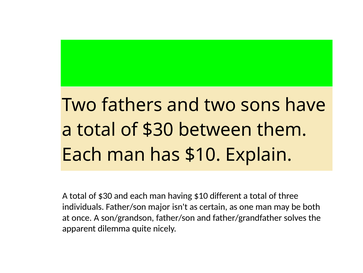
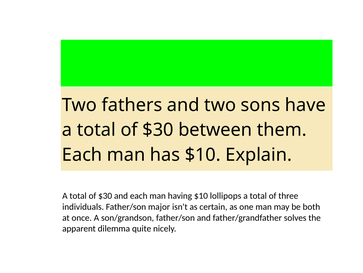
different: different -> lollipops (226, 195)
